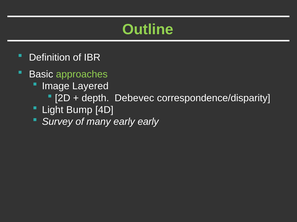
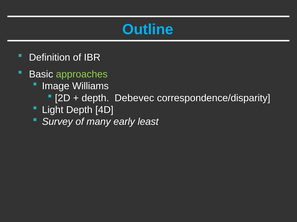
Outline colour: light green -> light blue (148, 29)
Layered: Layered -> Williams (90, 86)
Light Bump: Bump -> Depth (79, 110)
early early: early -> least (148, 122)
